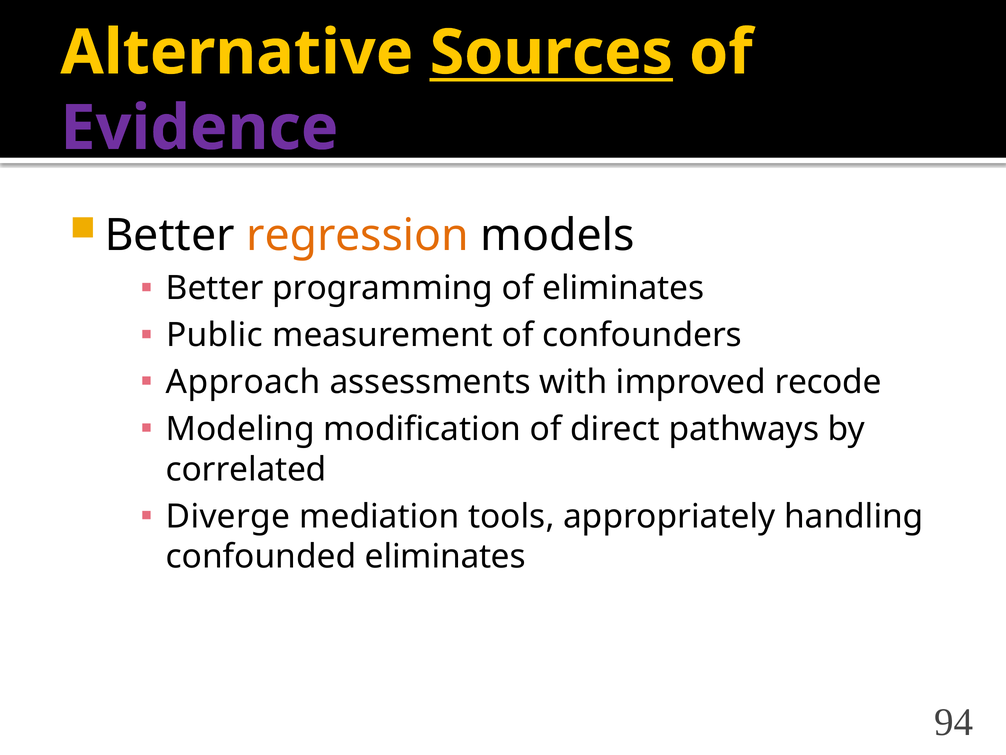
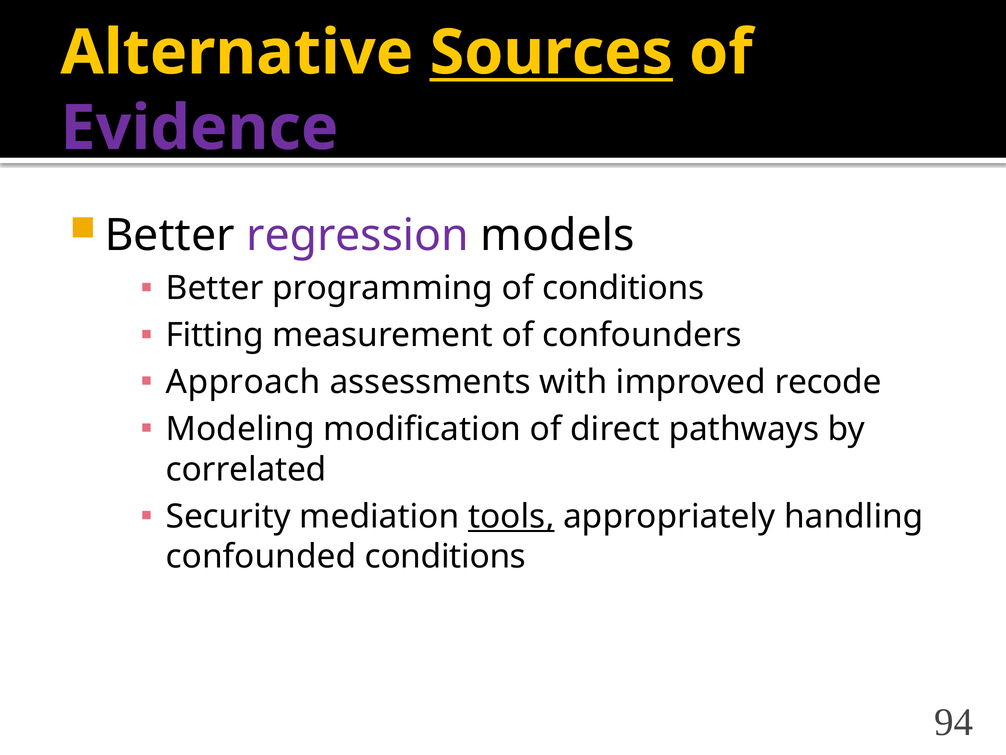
regression colour: orange -> purple (358, 235)
of eliminates: eliminates -> conditions (623, 288)
Public: Public -> Fitting (215, 335)
Diverge: Diverge -> Security (228, 516)
tools underline: none -> present (511, 516)
confounded eliminates: eliminates -> conditions (445, 556)
